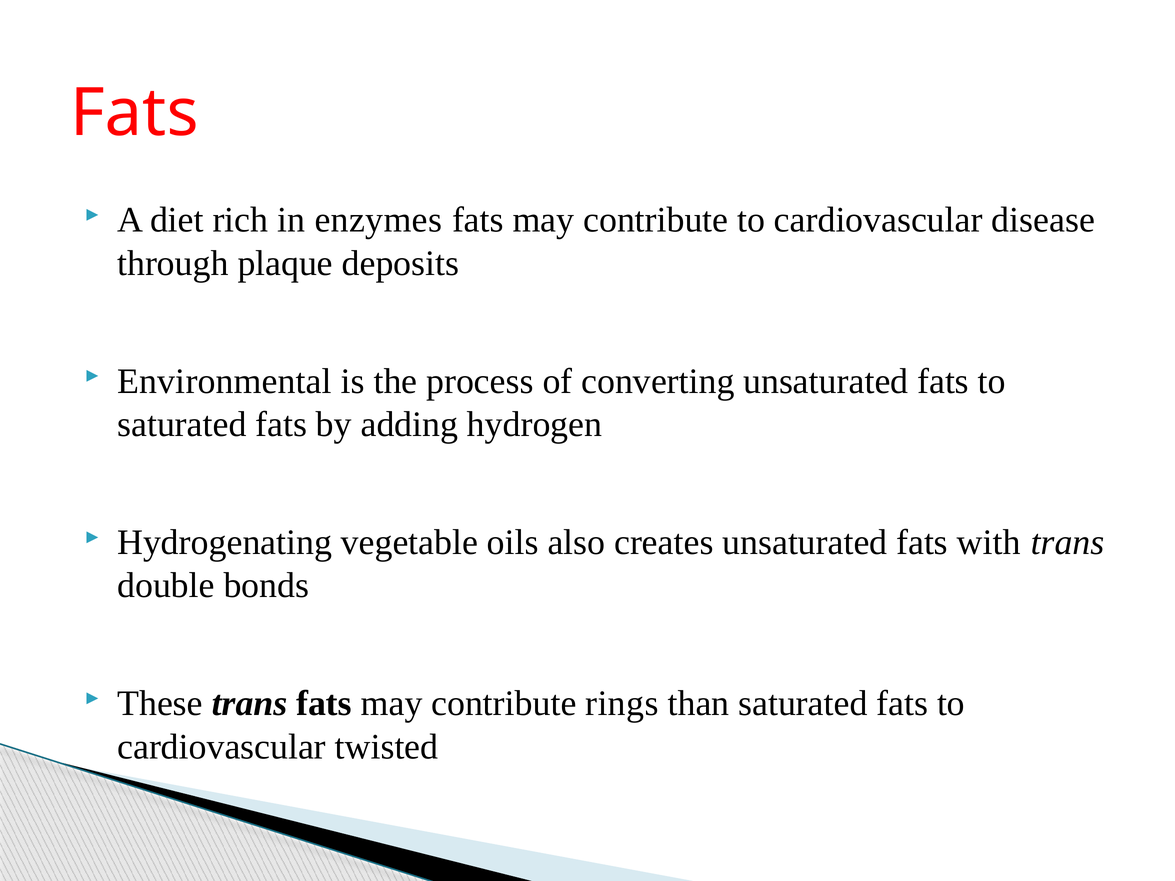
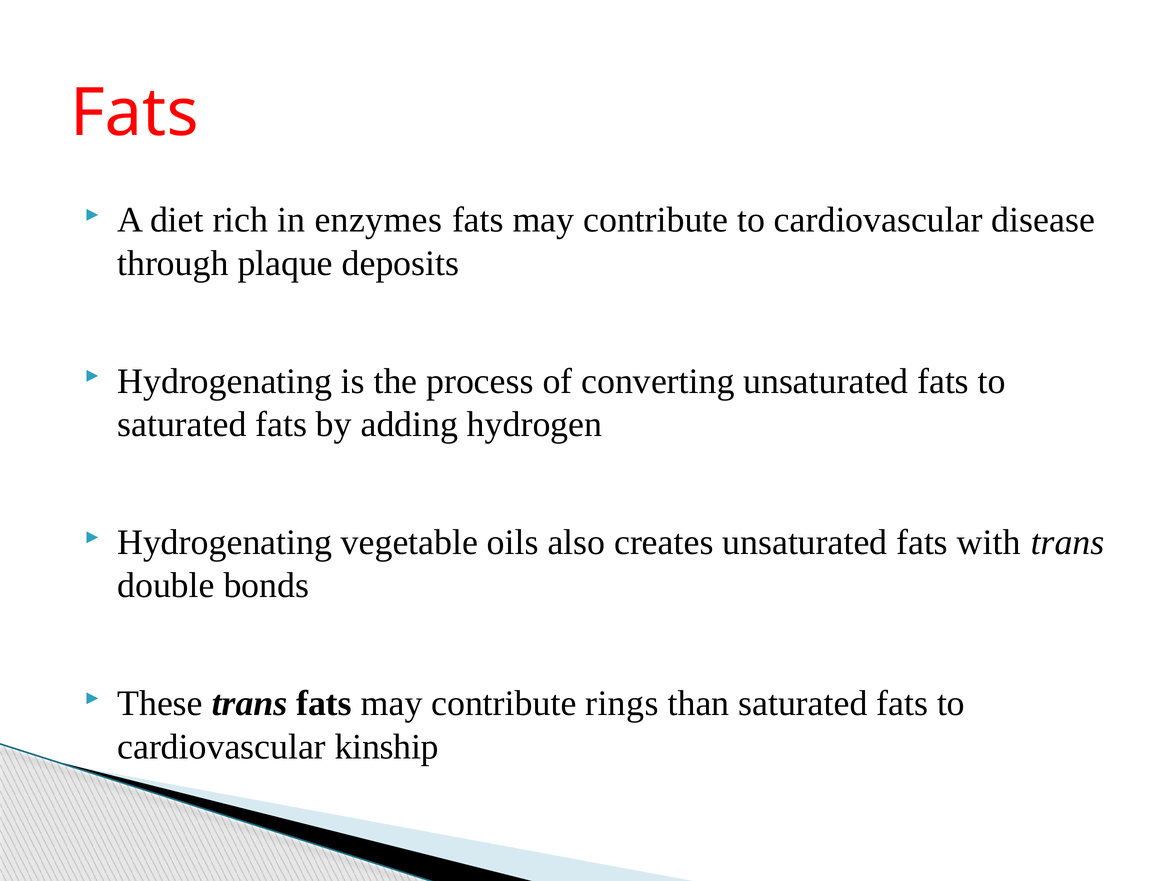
Environmental: Environmental -> Hydrogenating (225, 381)
twisted: twisted -> kinship (387, 747)
